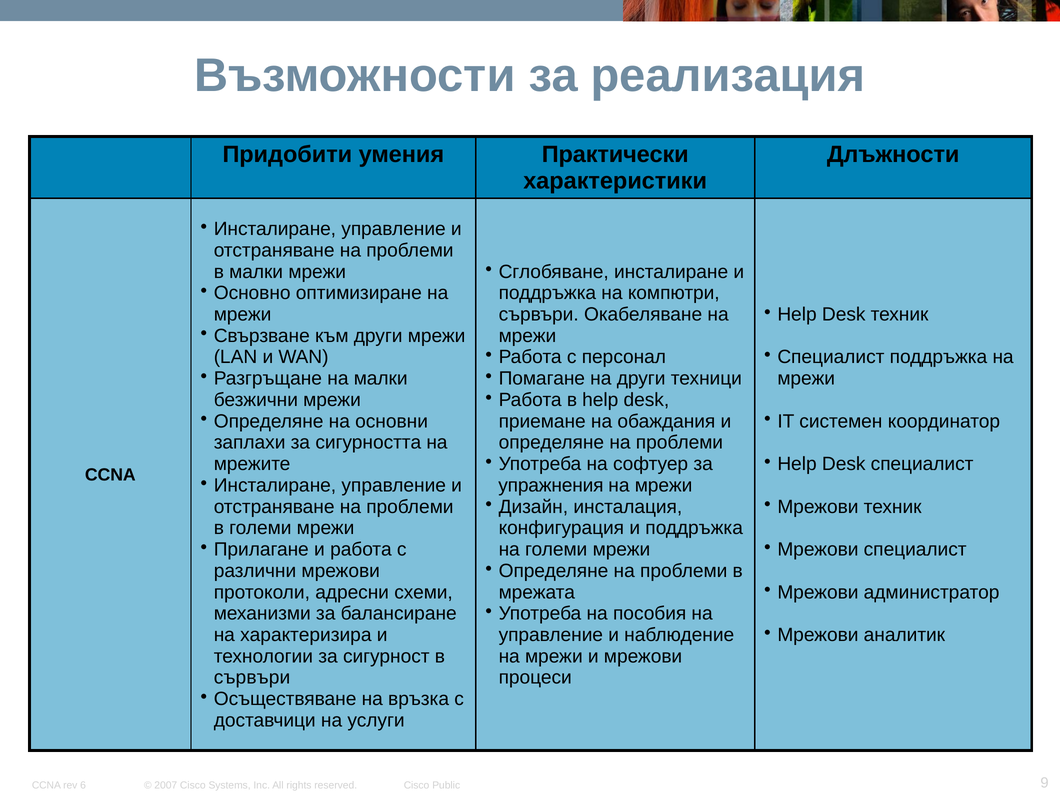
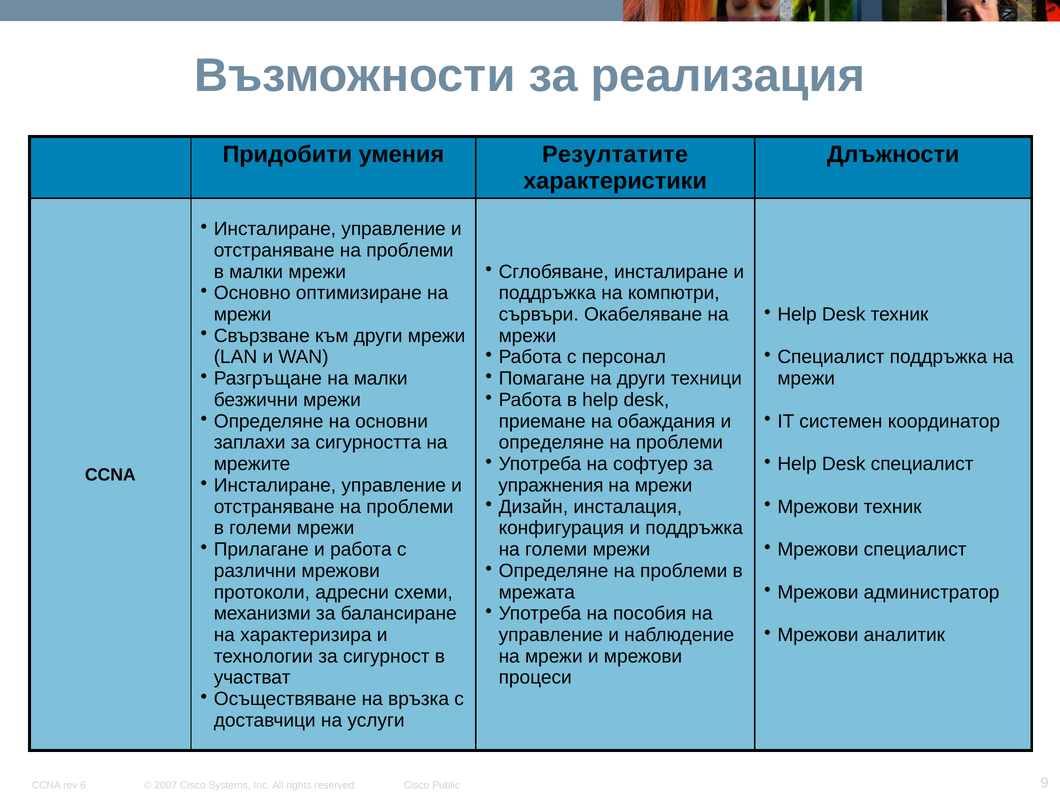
Практически: Практически -> Резултатите (615, 155)
сървъри: сървъри -> участват (252, 678)
